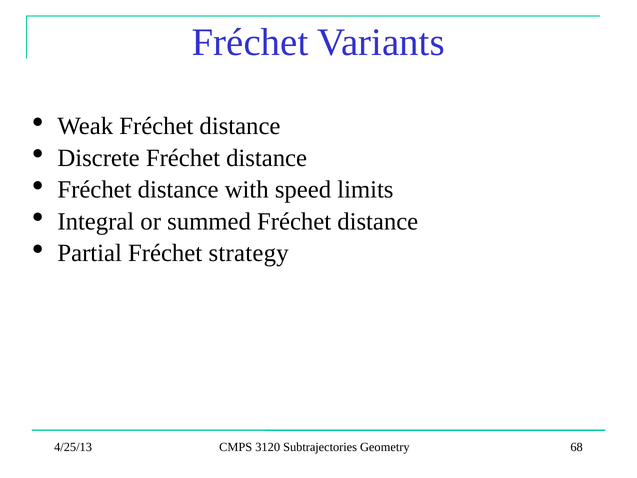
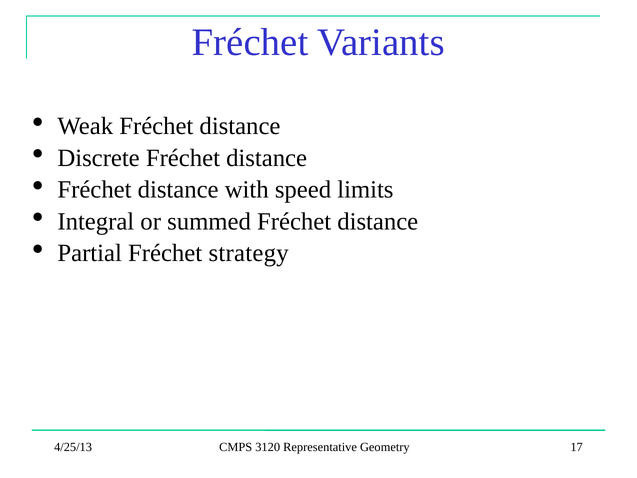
Subtrajectories: Subtrajectories -> Representative (320, 447)
68: 68 -> 17 (577, 447)
